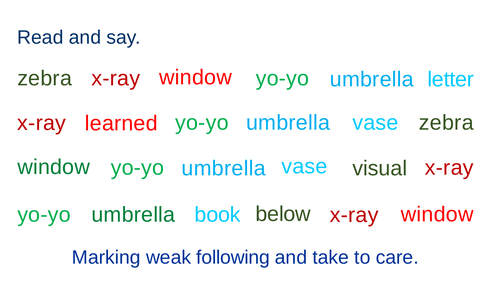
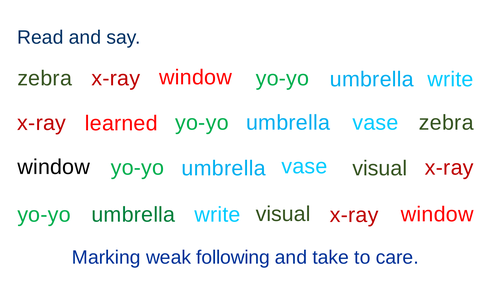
letter: letter -> write (451, 79)
window colour: green -> black (54, 167)
yo-yo below: below -> visual (283, 214)
book: book -> write (217, 215)
